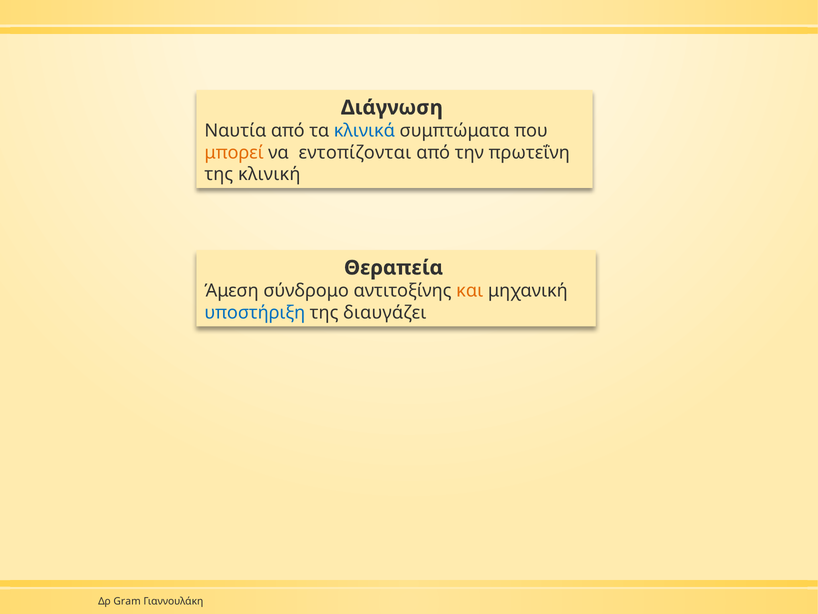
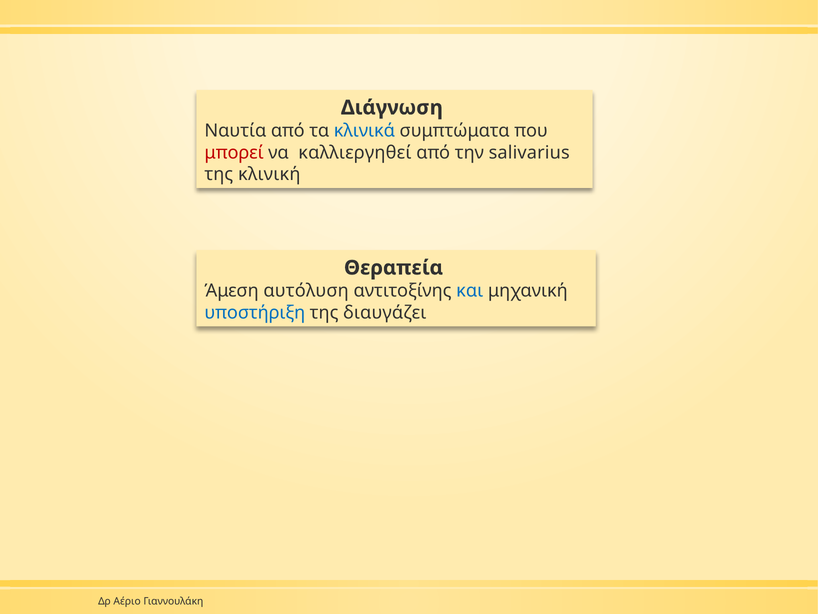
μπορεί colour: orange -> red (234, 152)
εντοπίζονται: εντοπίζονται -> καλλιεργηθεί (355, 152)
πρωτεΐνη: πρωτεΐνη -> salivarius (529, 152)
σύνδρομο: σύνδρομο -> αυτόλυση (306, 291)
και colour: orange -> blue (470, 291)
Gram: Gram -> Αέριο (127, 601)
